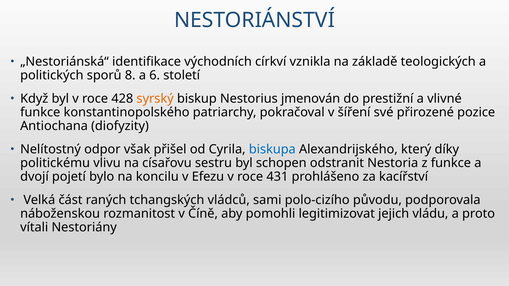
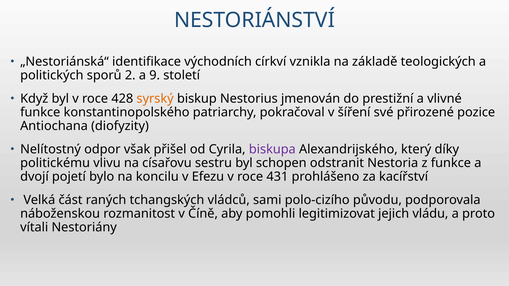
8: 8 -> 2 (130, 75)
6: 6 -> 9 (155, 75)
biskupa colour: blue -> purple (272, 149)
